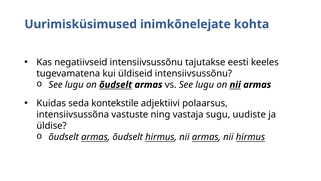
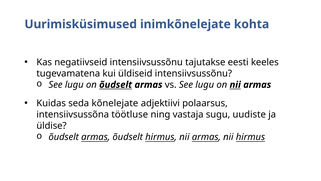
kontekstile: kontekstile -> kõnelejate (115, 103)
vastuste: vastuste -> töötluse (130, 114)
